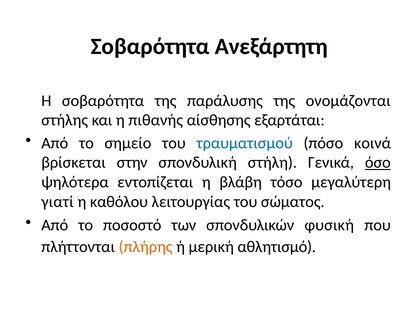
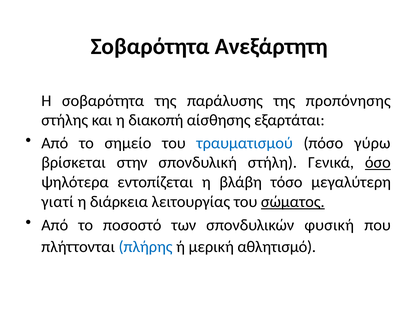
ονομάζονται: ονομάζονται -> προπόνησης (348, 101)
πιθανής: πιθανής -> διακοπή (156, 120)
κοινά: κοινά -> γύρω (372, 143)
καθόλου: καθόλου -> διάρκεια (119, 202)
σώματος underline: none -> present (293, 202)
πλήρης colour: orange -> blue (146, 247)
